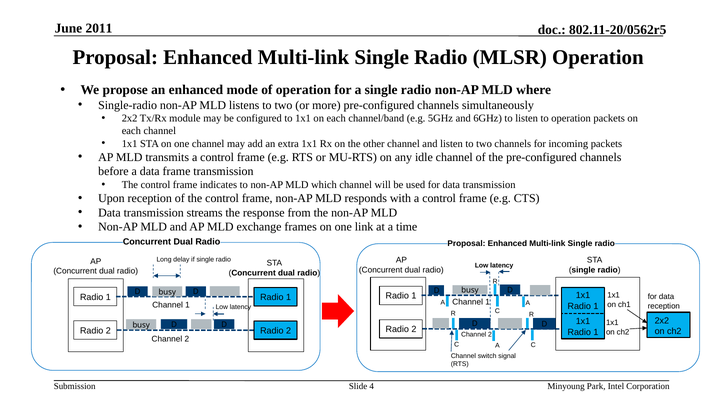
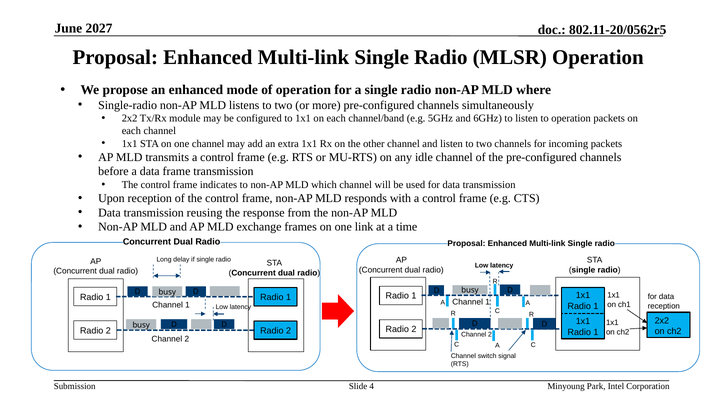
2011: 2011 -> 2027 (99, 29)
streams: streams -> reusing (205, 213)
